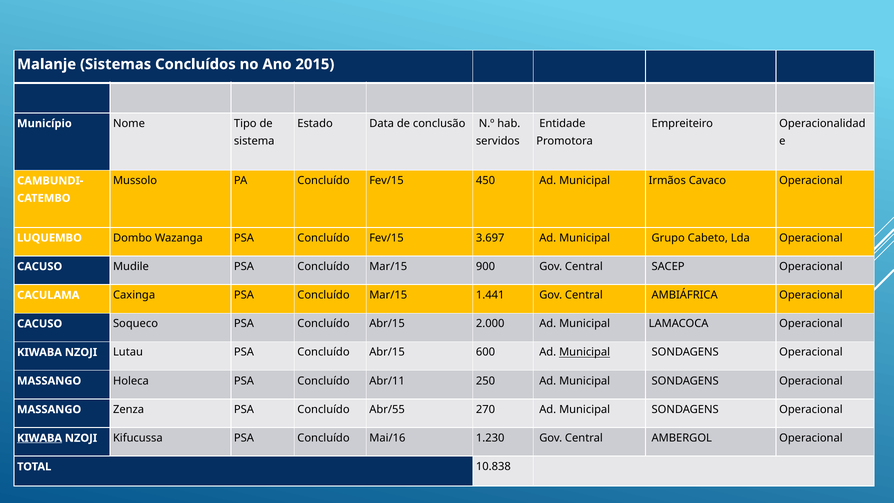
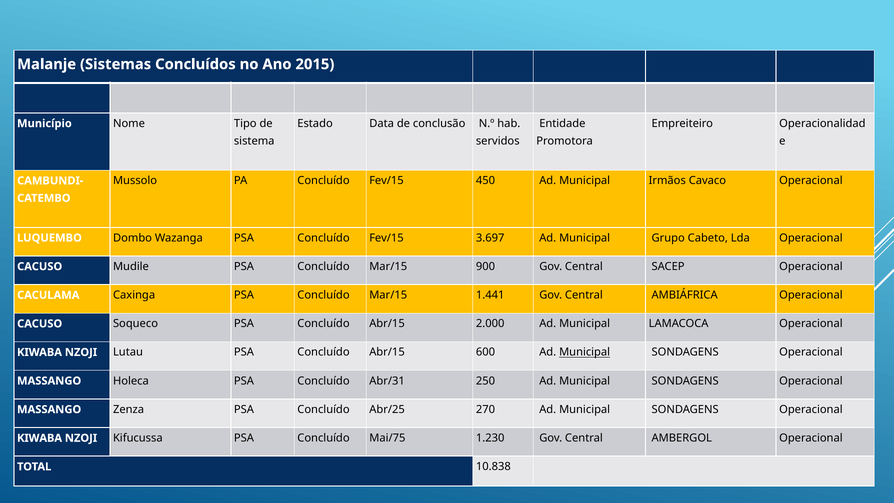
Abr/11: Abr/11 -> Abr/31 (387, 381)
Abr/55: Abr/55 -> Abr/25 (387, 409)
KIWABA underline: present -> none (40, 438)
Mai/16: Mai/16 -> Mai/75 (387, 438)
